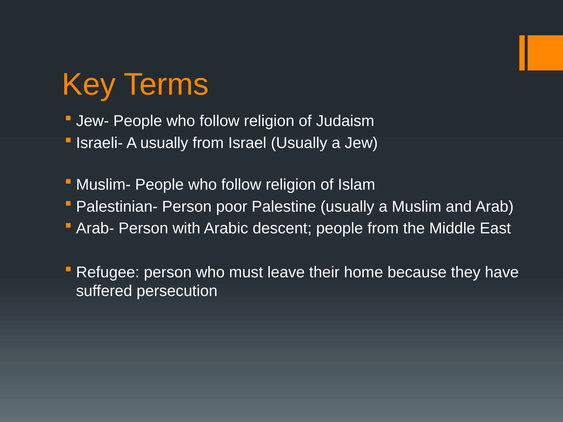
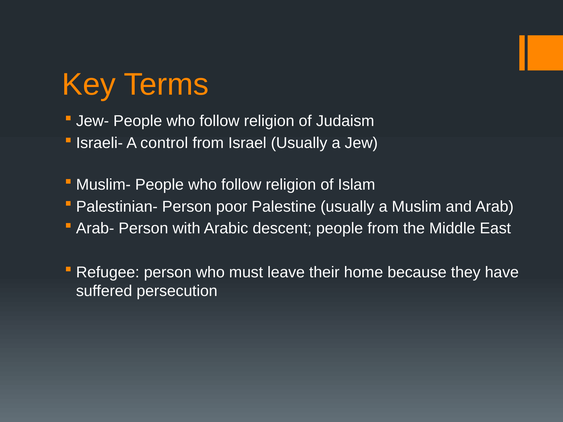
A usually: usually -> control (164, 143)
